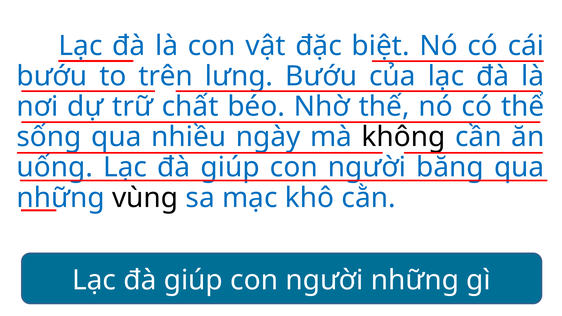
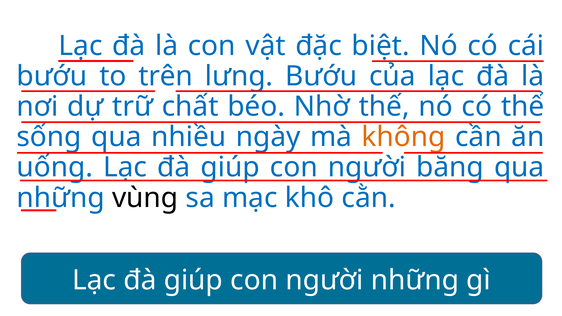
không colour: black -> orange (404, 137)
